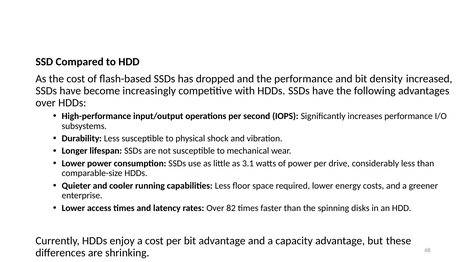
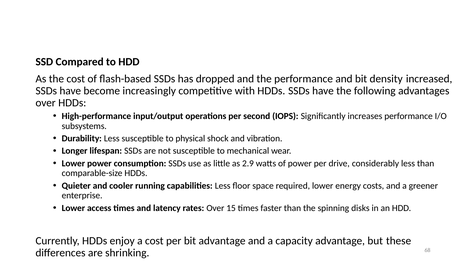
3.1: 3.1 -> 2.9 (248, 163)
82: 82 -> 15 (231, 208)
